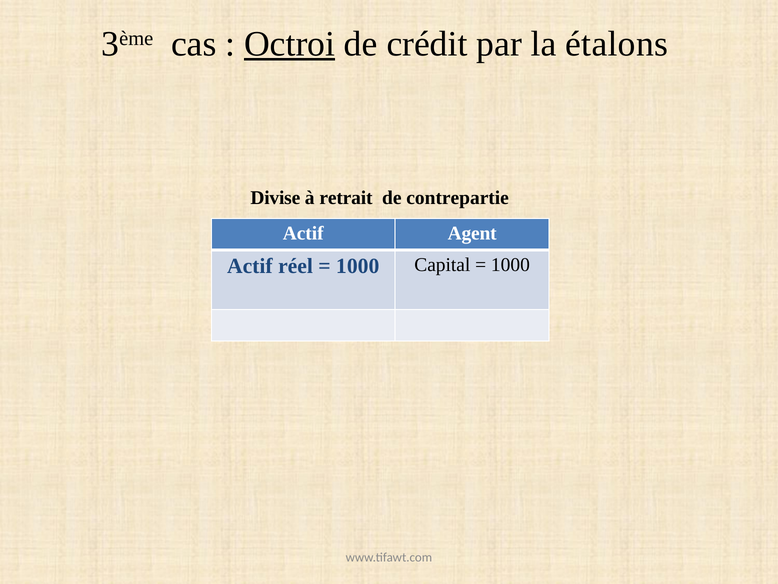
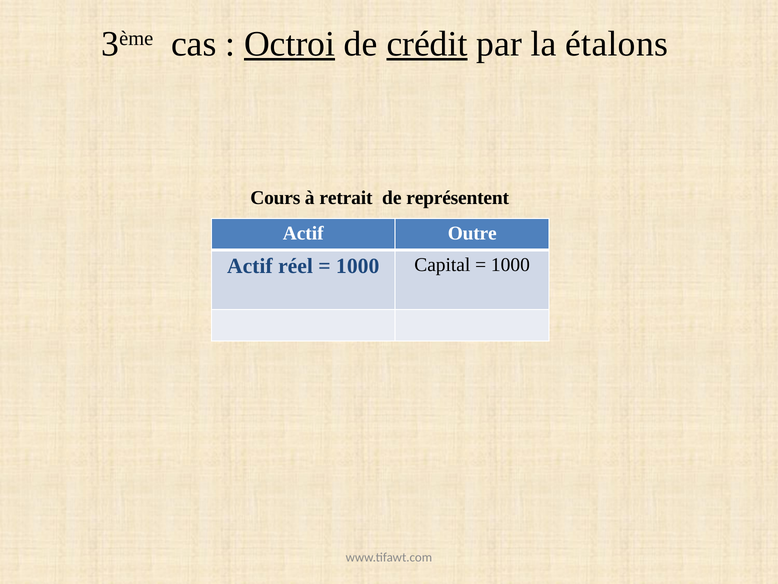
crédit underline: none -> present (427, 44)
Divise: Divise -> Cours (275, 198)
contrepartie: contrepartie -> représentent (458, 198)
Agent: Agent -> Outre (472, 233)
